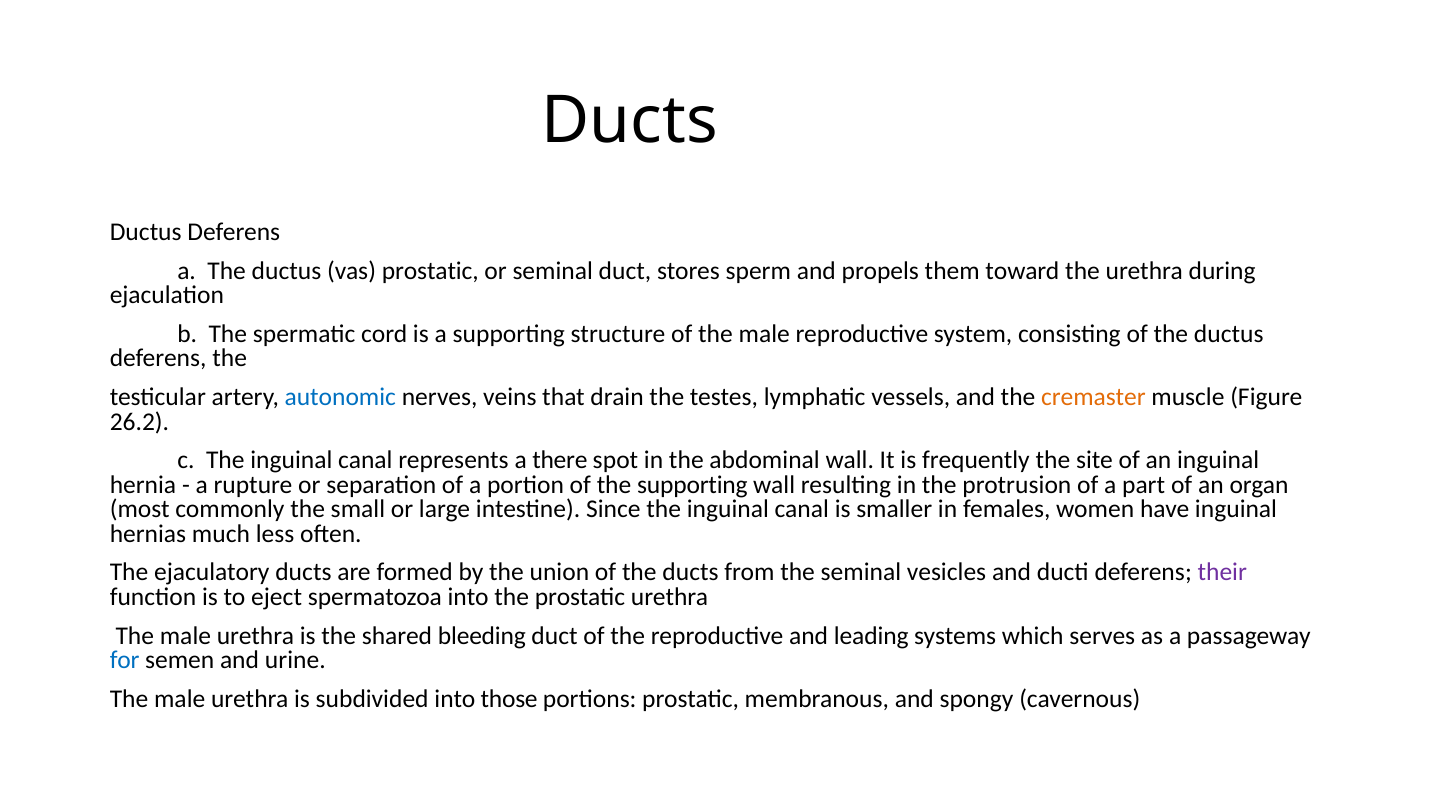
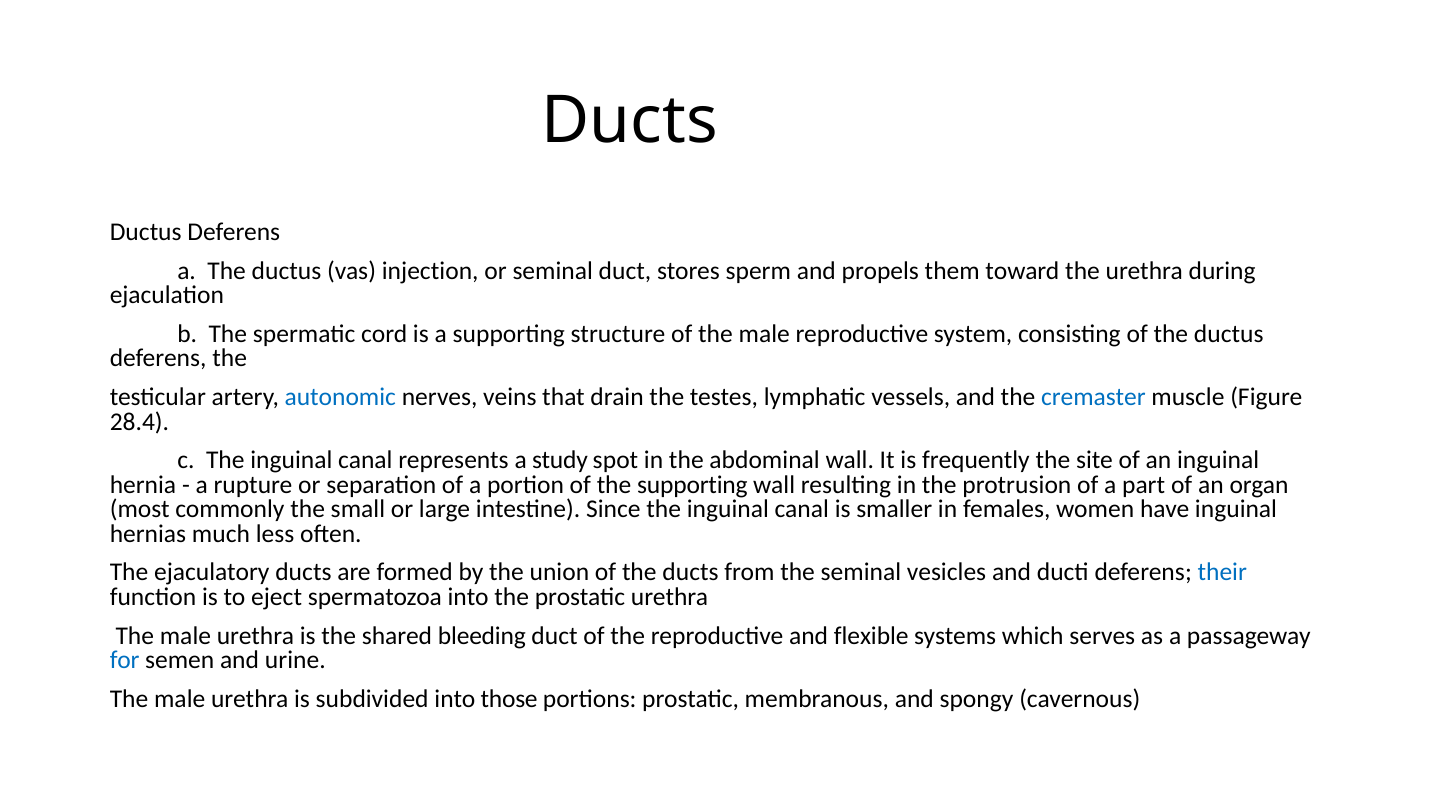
vas prostatic: prostatic -> injection (430, 271)
cremaster colour: orange -> blue (1093, 397)
26.2: 26.2 -> 28.4 (139, 422)
there: there -> study (560, 460)
their colour: purple -> blue (1222, 573)
leading: leading -> flexible (871, 636)
